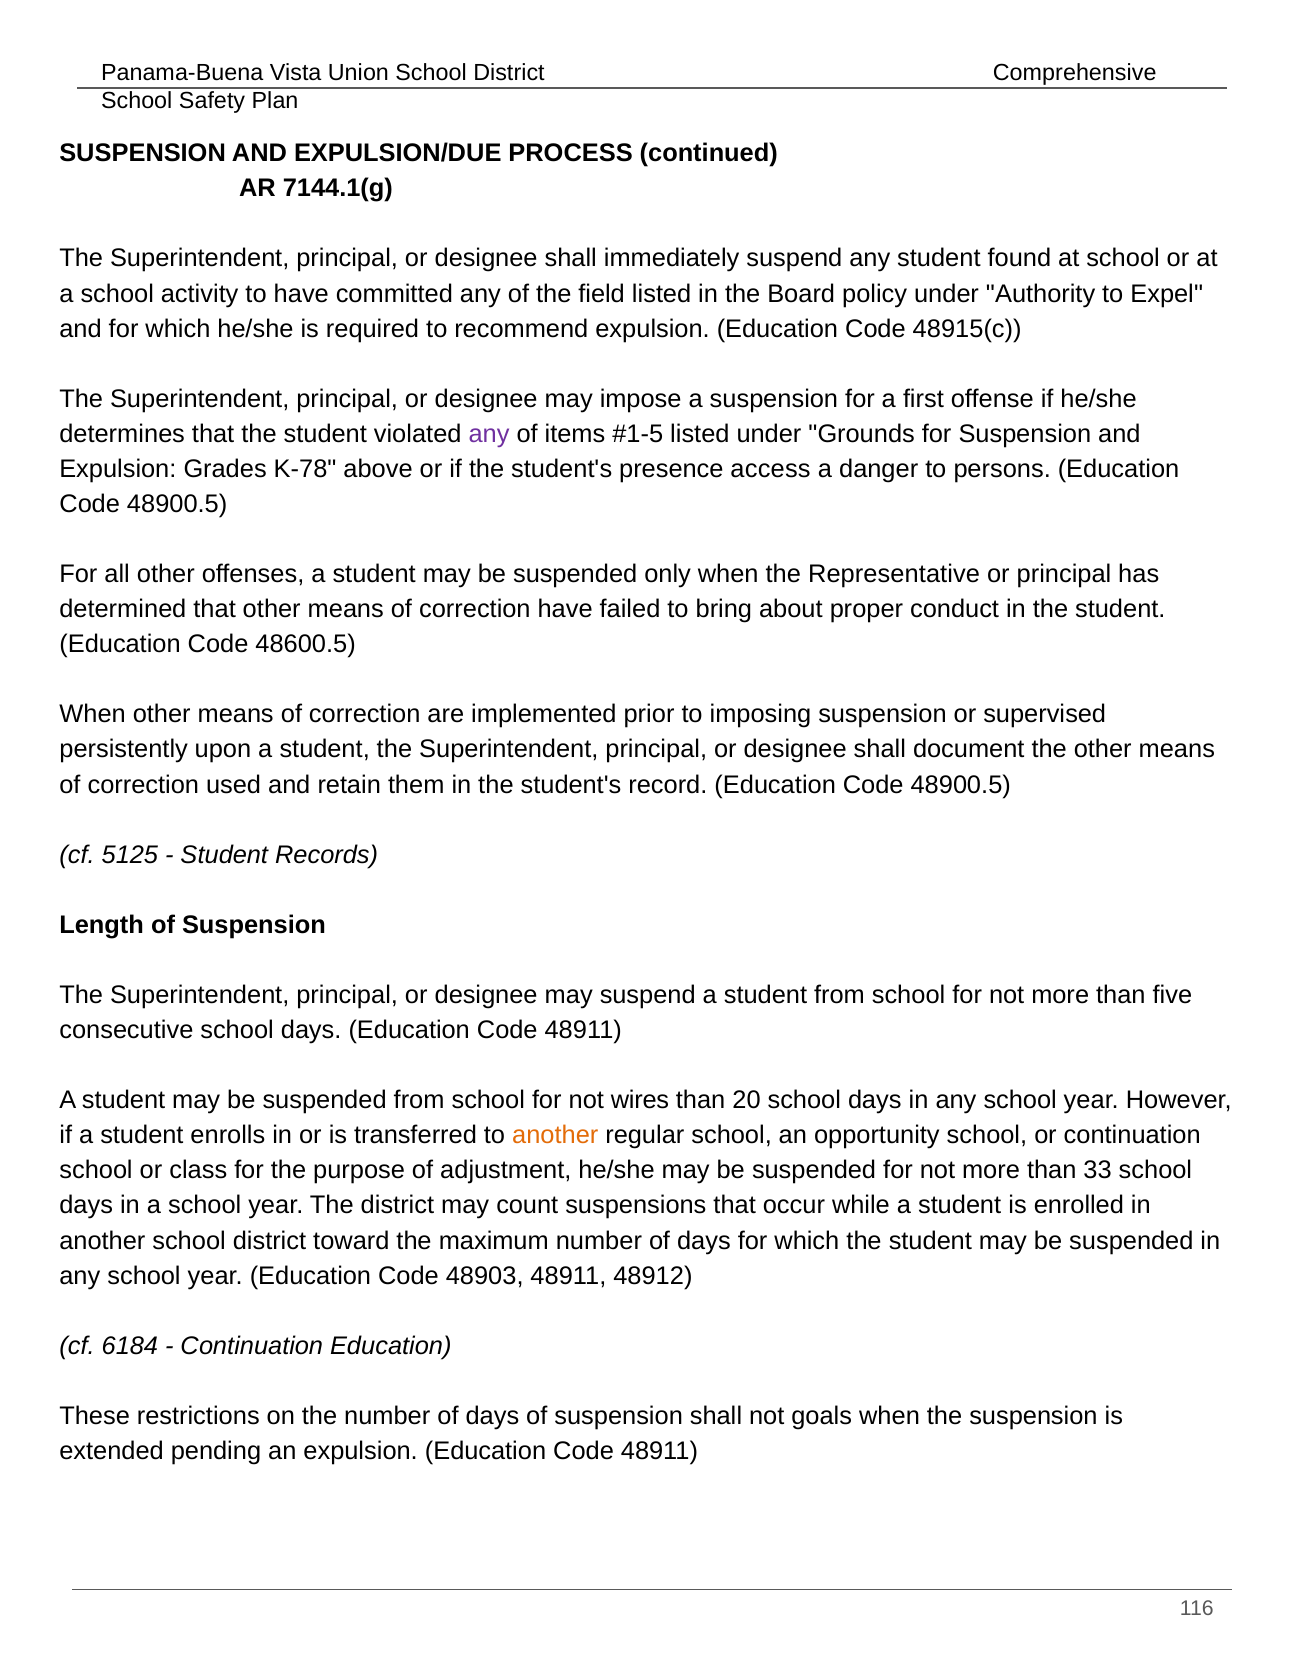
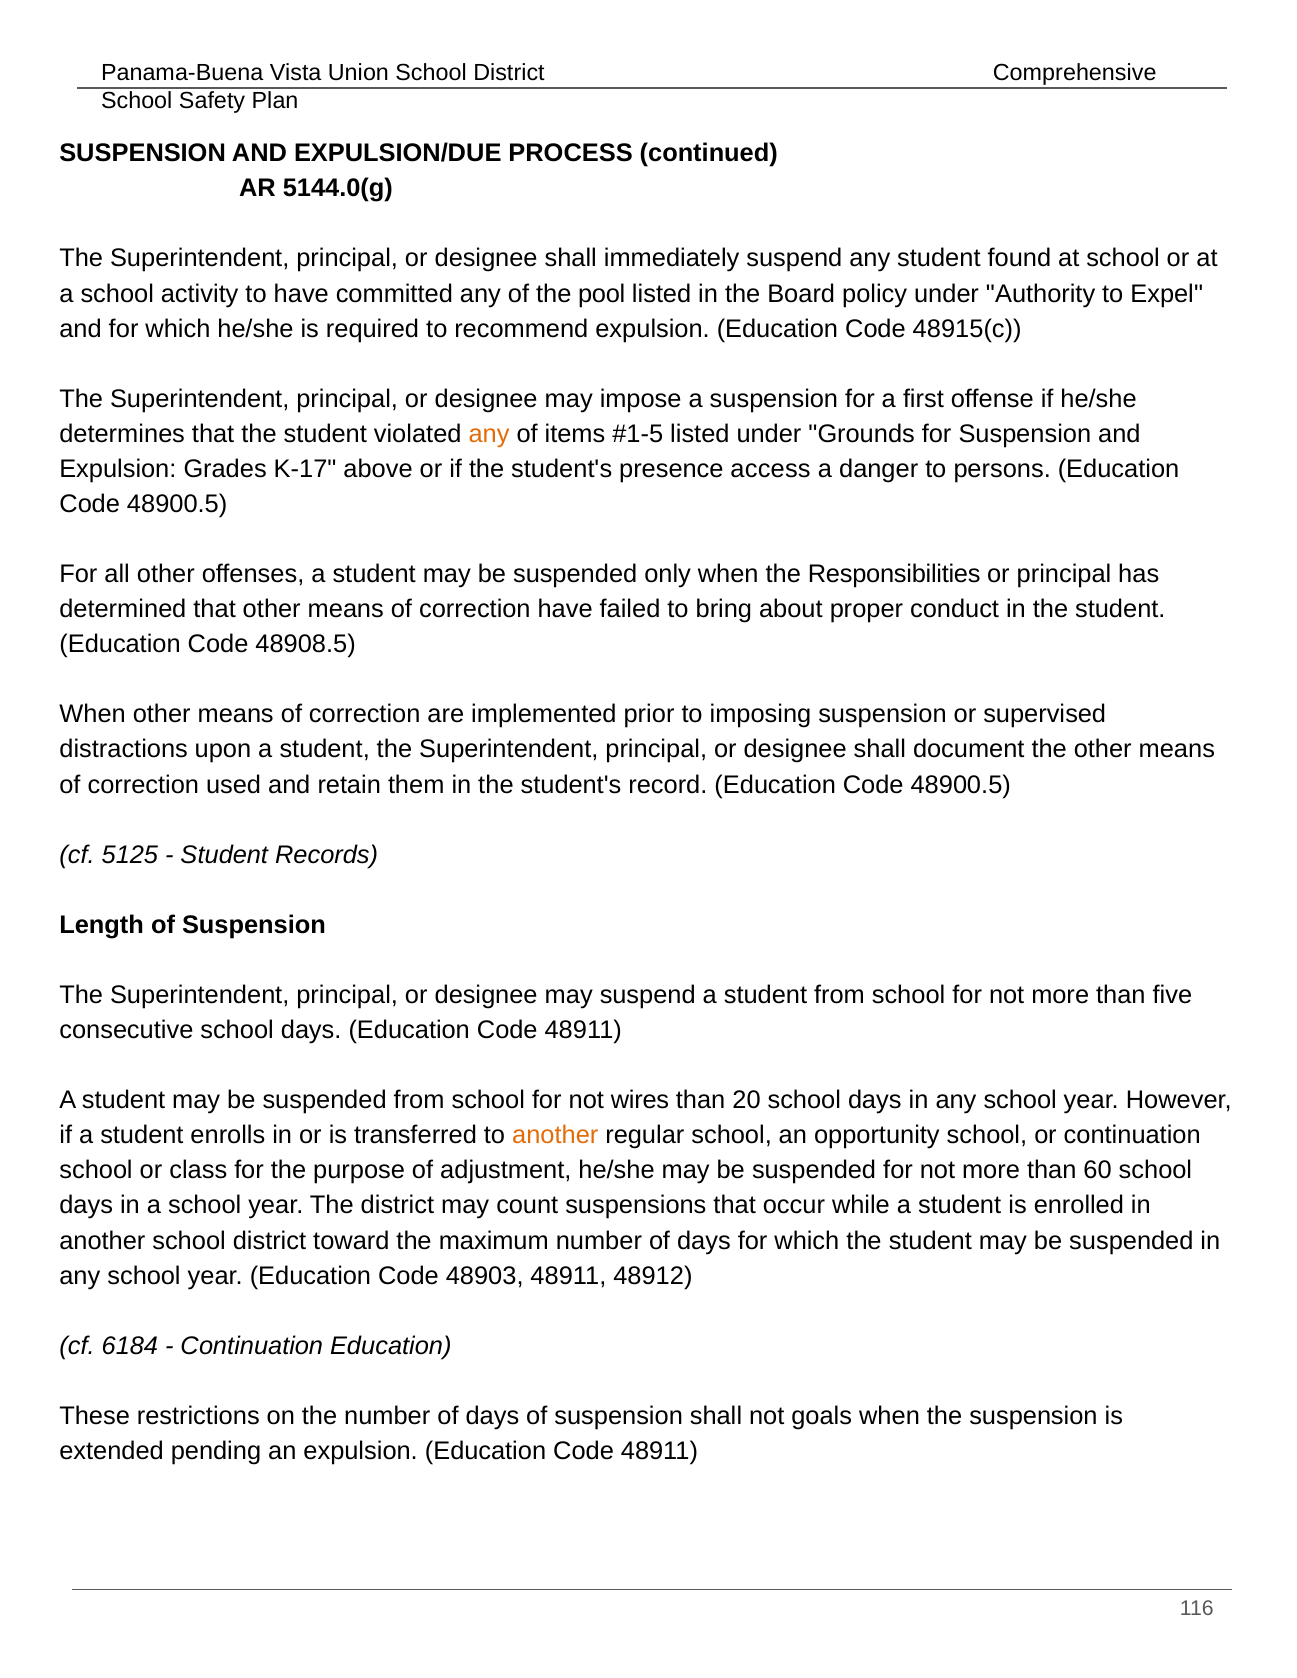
7144.1(g: 7144.1(g -> 5144.0(g (338, 188)
field: field -> pool (602, 294)
any colour: purple -> orange (489, 434)
K-78: K-78 -> K-17 (305, 469)
Representative: Representative -> Responsibilities (894, 574)
48600.5: 48600.5 -> 48908.5 (306, 645)
persistently: persistently -> distractions (124, 750)
33: 33 -> 60 (1098, 1171)
